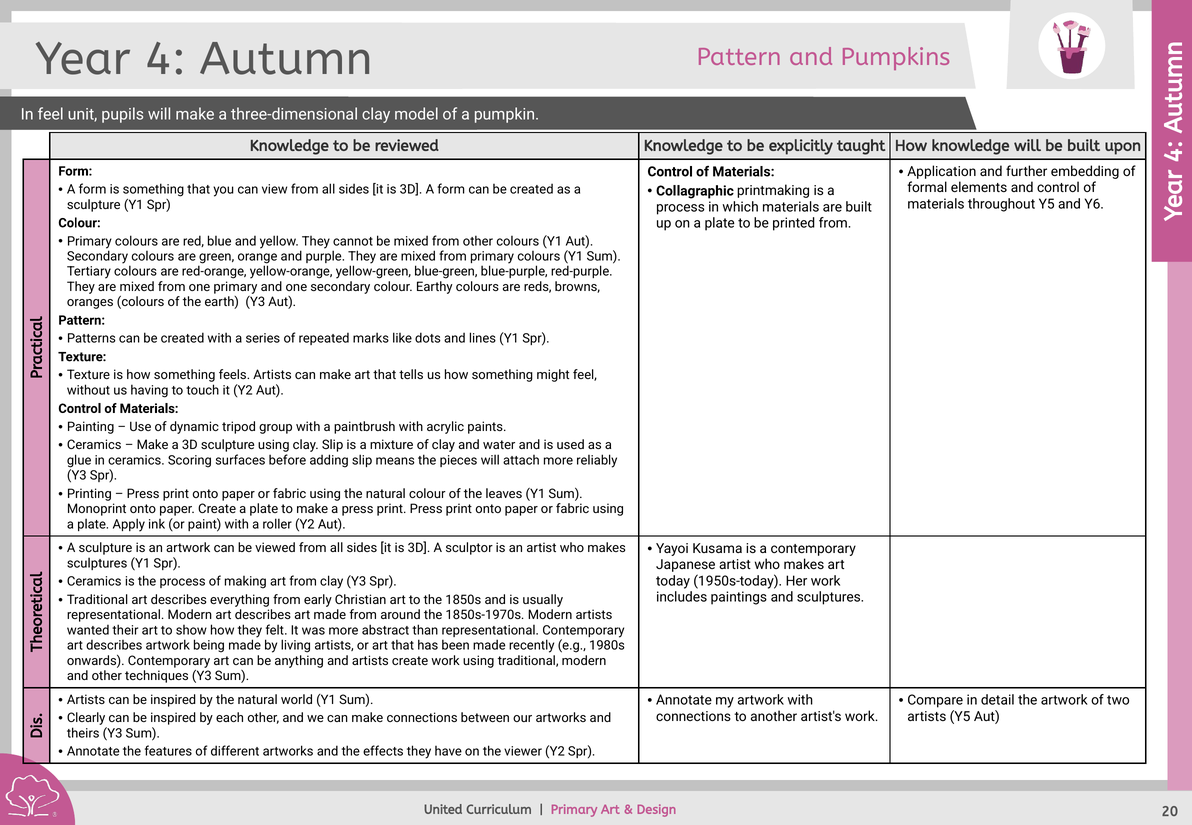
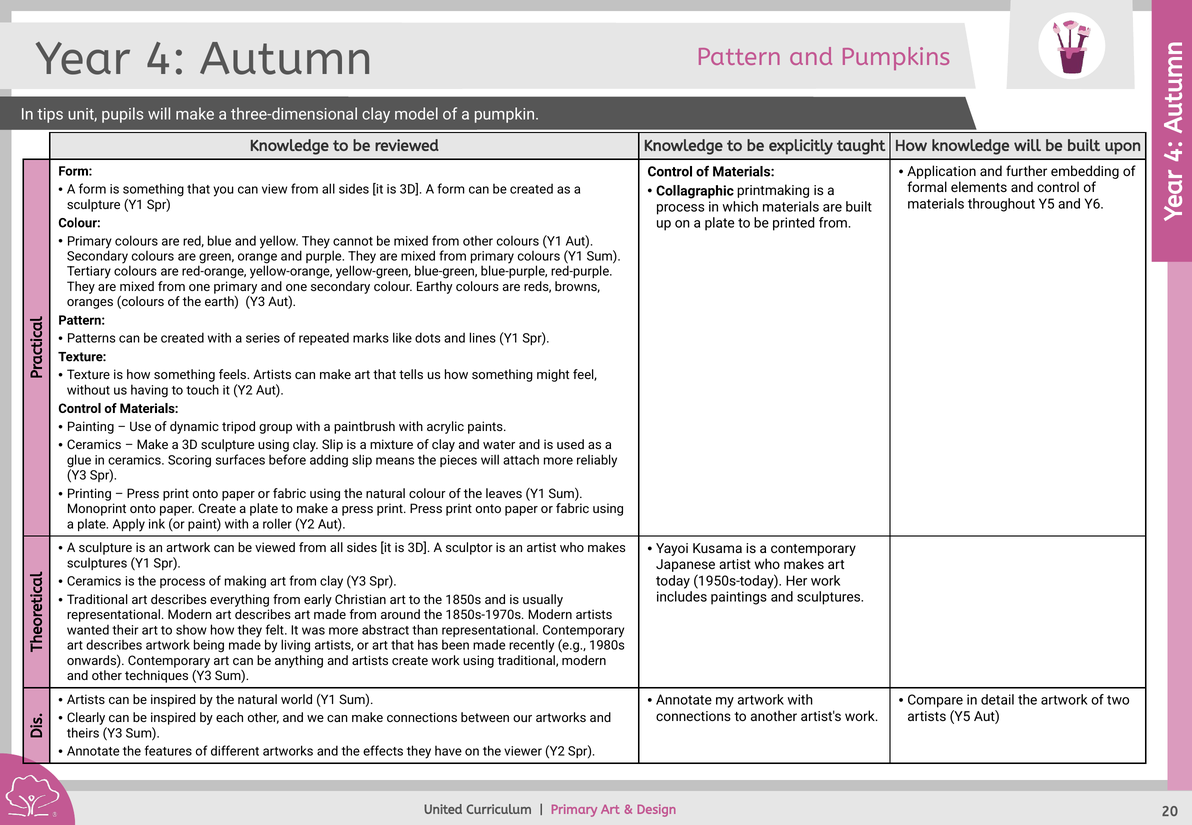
In feel: feel -> tips (51, 114)
